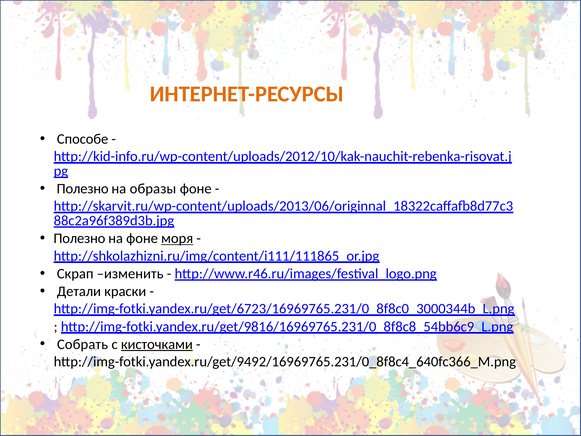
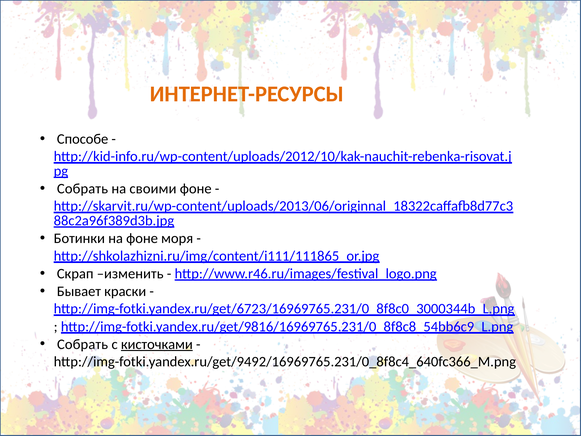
Полезно: Полезно -> Собрать (82, 189)
образы: образы -> своими (153, 189)
Полезно: Полезно -> Ботинки (79, 238)
моря underline: present -> none (177, 238)
Детали: Детали -> Бывает (79, 291)
